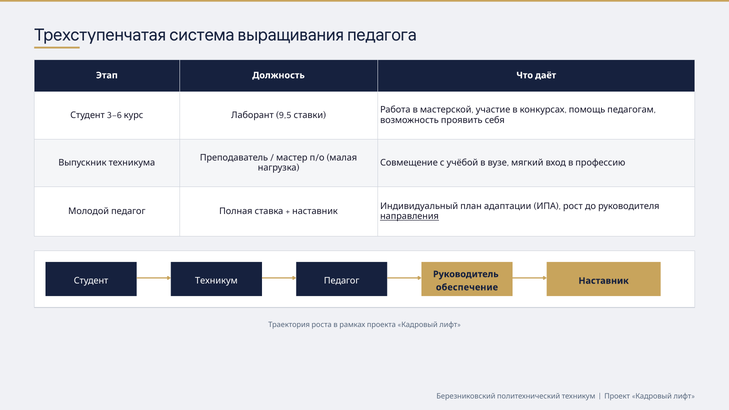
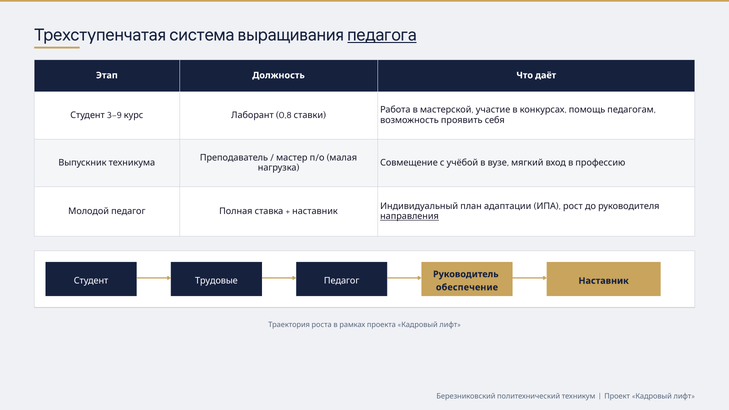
педагога underline: none -> present (382, 35)
3–6: 3–6 -> 3–9 (114, 115)
9,5: 9,5 -> 0,8 (284, 115)
Техникум: Техникум -> Трудовые (216, 281)
